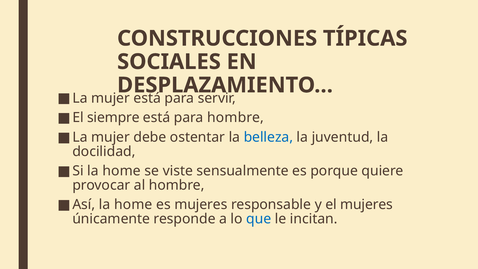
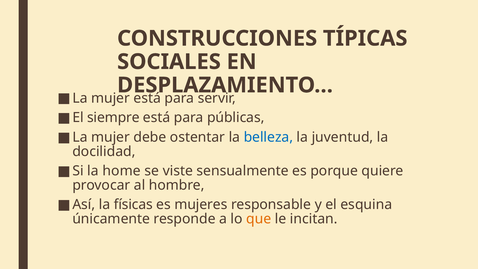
para hombre: hombre -> públicas (236, 118)
Así la home: home -> físicas (133, 205)
el mujeres: mujeres -> esquina (366, 205)
que colour: blue -> orange (259, 219)
